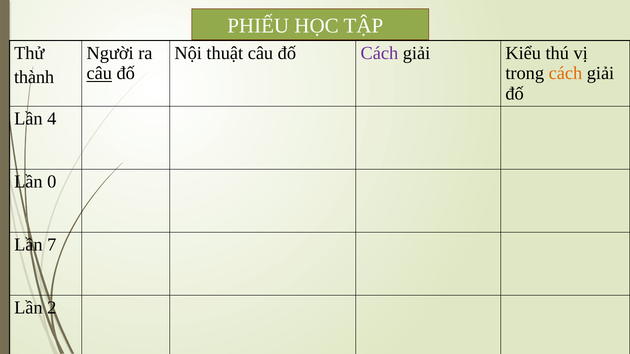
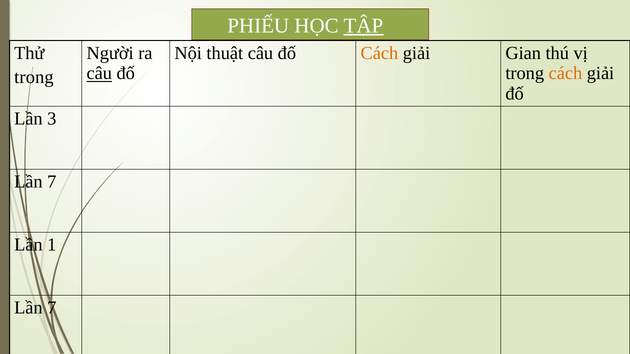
TẬP underline: none -> present (363, 26)
Cách colour: purple -> orange (379, 53)
Kiểu: Kiểu -> Gian (523, 53)
thành: thành -> trong (34, 77)
4: 4 -> 3 (52, 119)
0: 0 -> 7 (52, 182)
7: 7 -> 1 (52, 245)
2: 2 -> 7 (52, 308)
